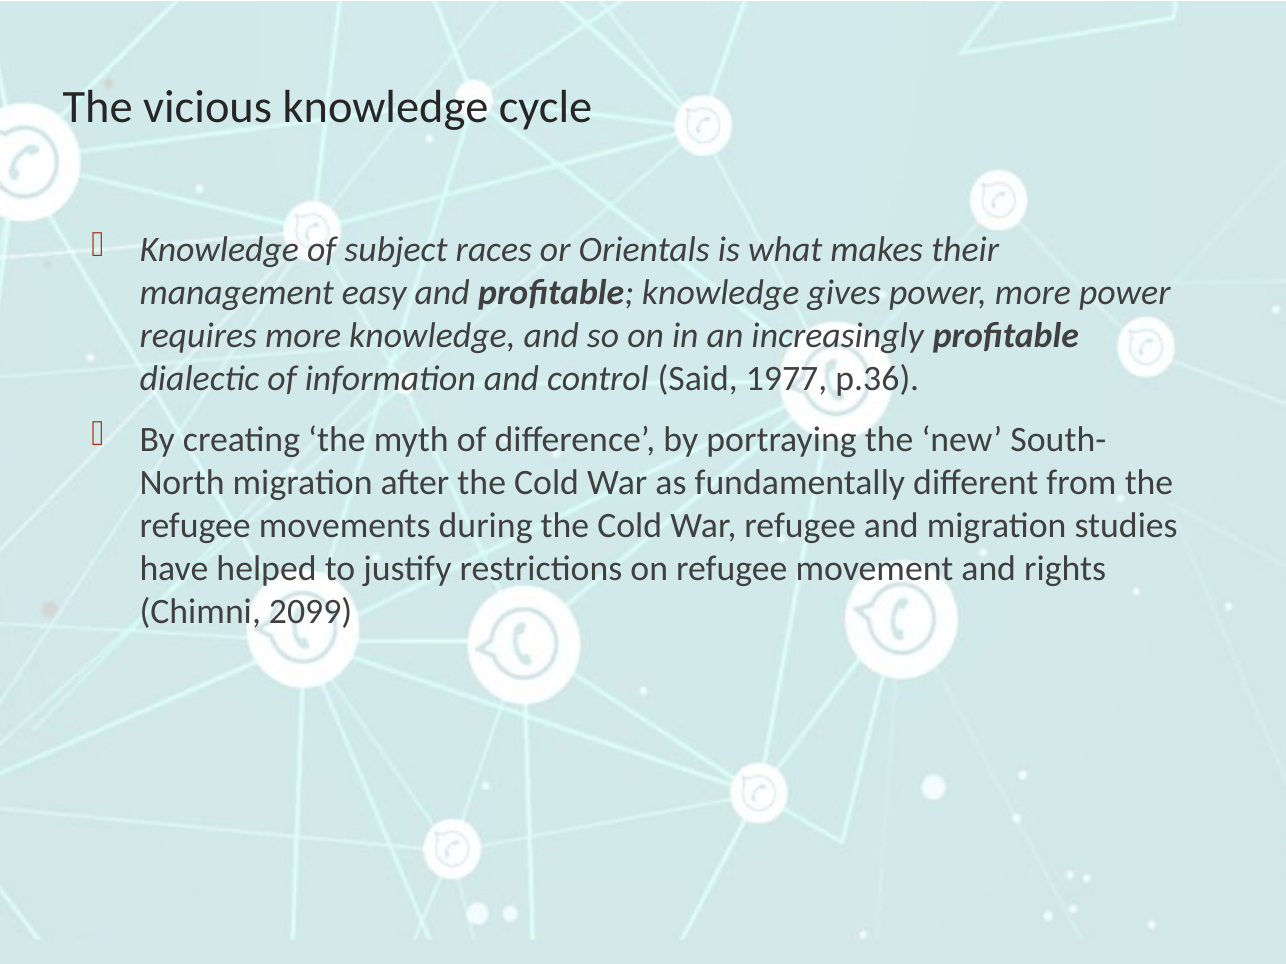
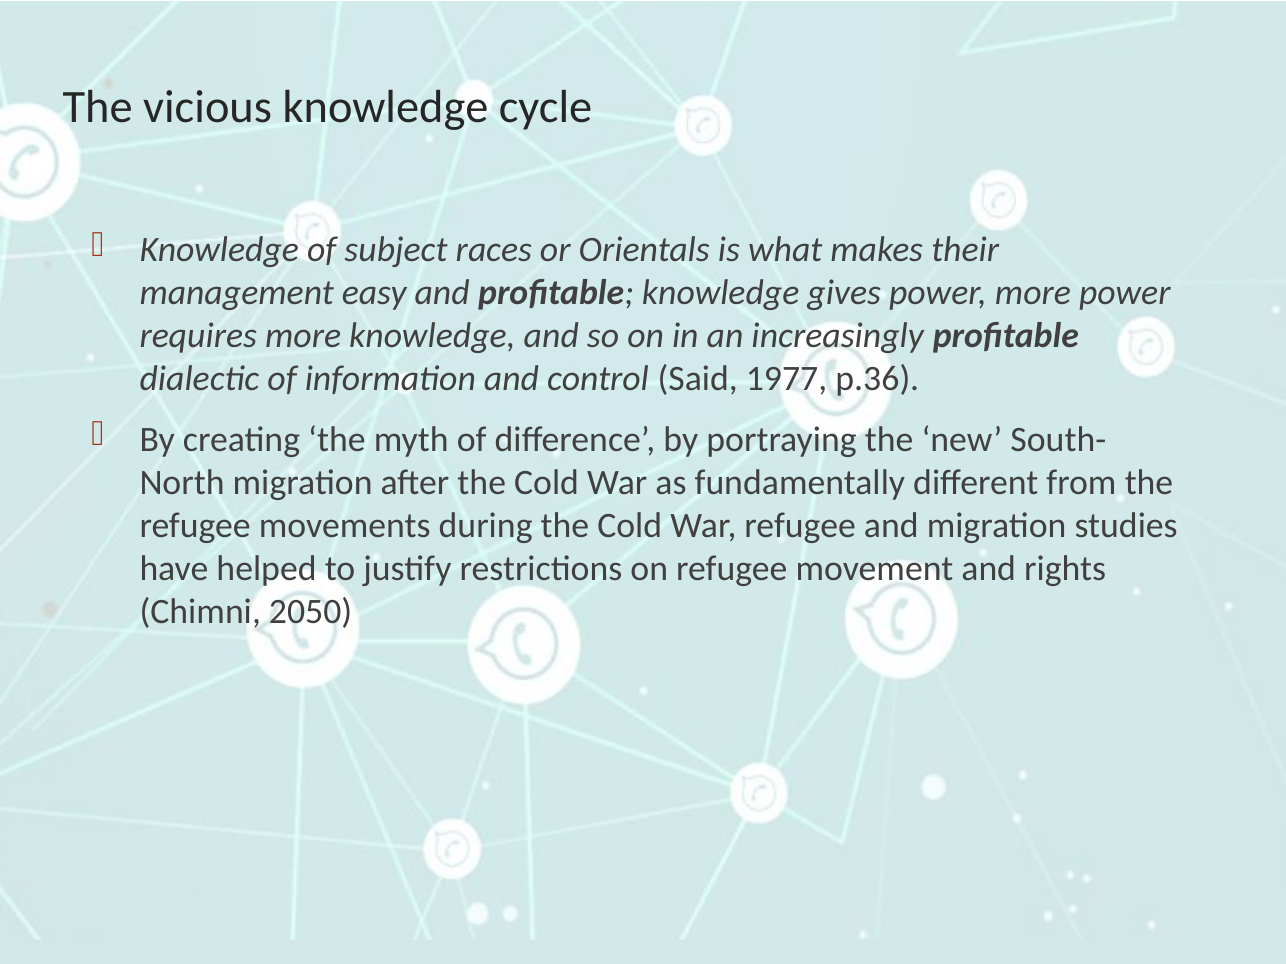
2099: 2099 -> 2050 (311, 612)
